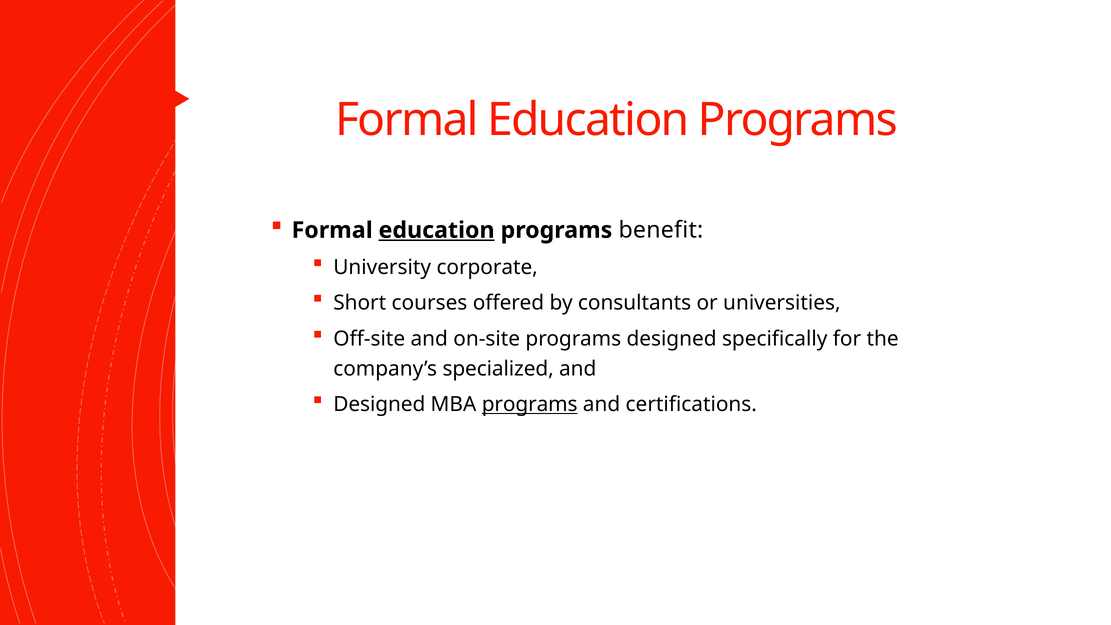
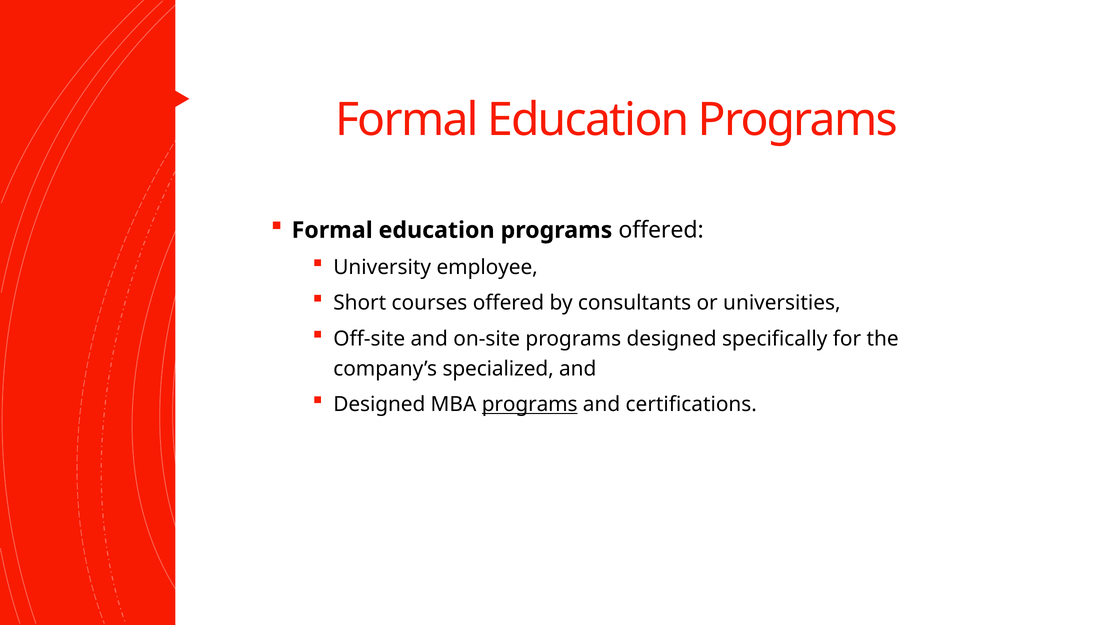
education underline: present -> none (437, 230)
programs benefit: benefit -> offered (661, 230)
corporate: corporate -> employee (487, 267)
